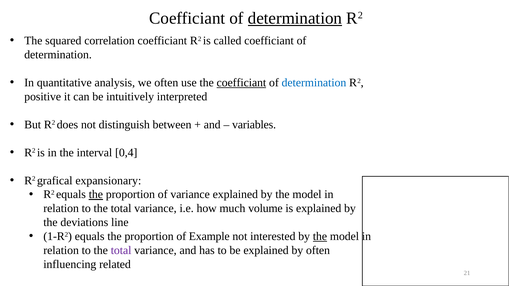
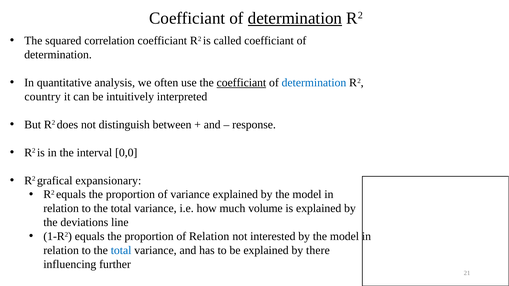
positive: positive -> country (43, 97)
variables: variables -> response (254, 125)
0,4: 0,4 -> 0,0 (126, 153)
the underline: present -> none (96, 195)
of Example: Example -> Relation (209, 237)
the underline: present -> none (320, 237)
total colour: purple -> blue (121, 251)
by often: often -> there (318, 251)
related: related -> further (115, 265)
